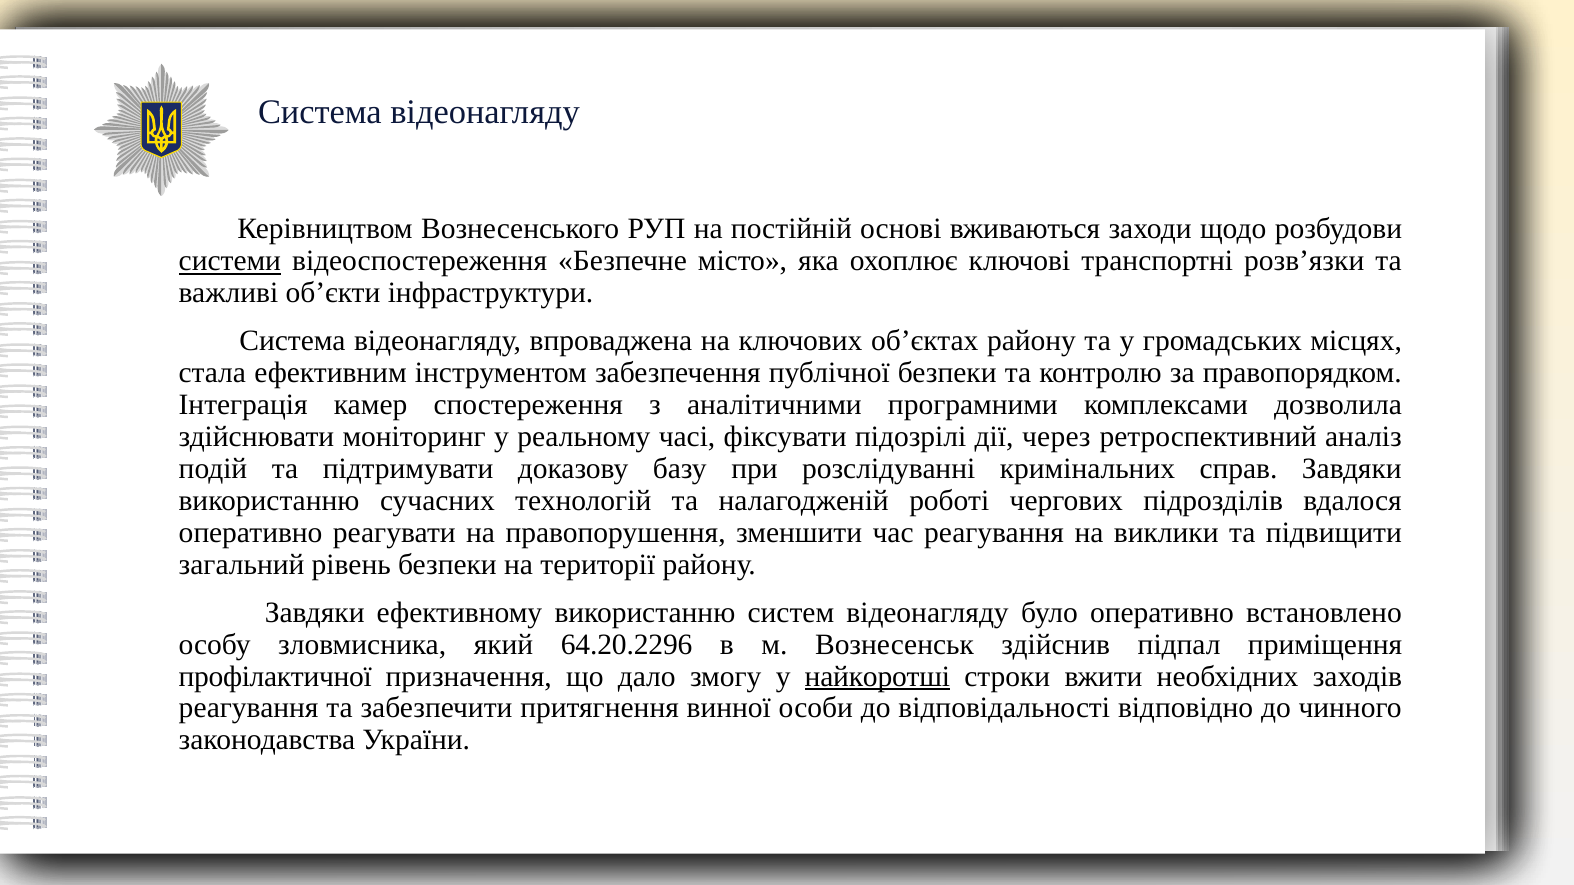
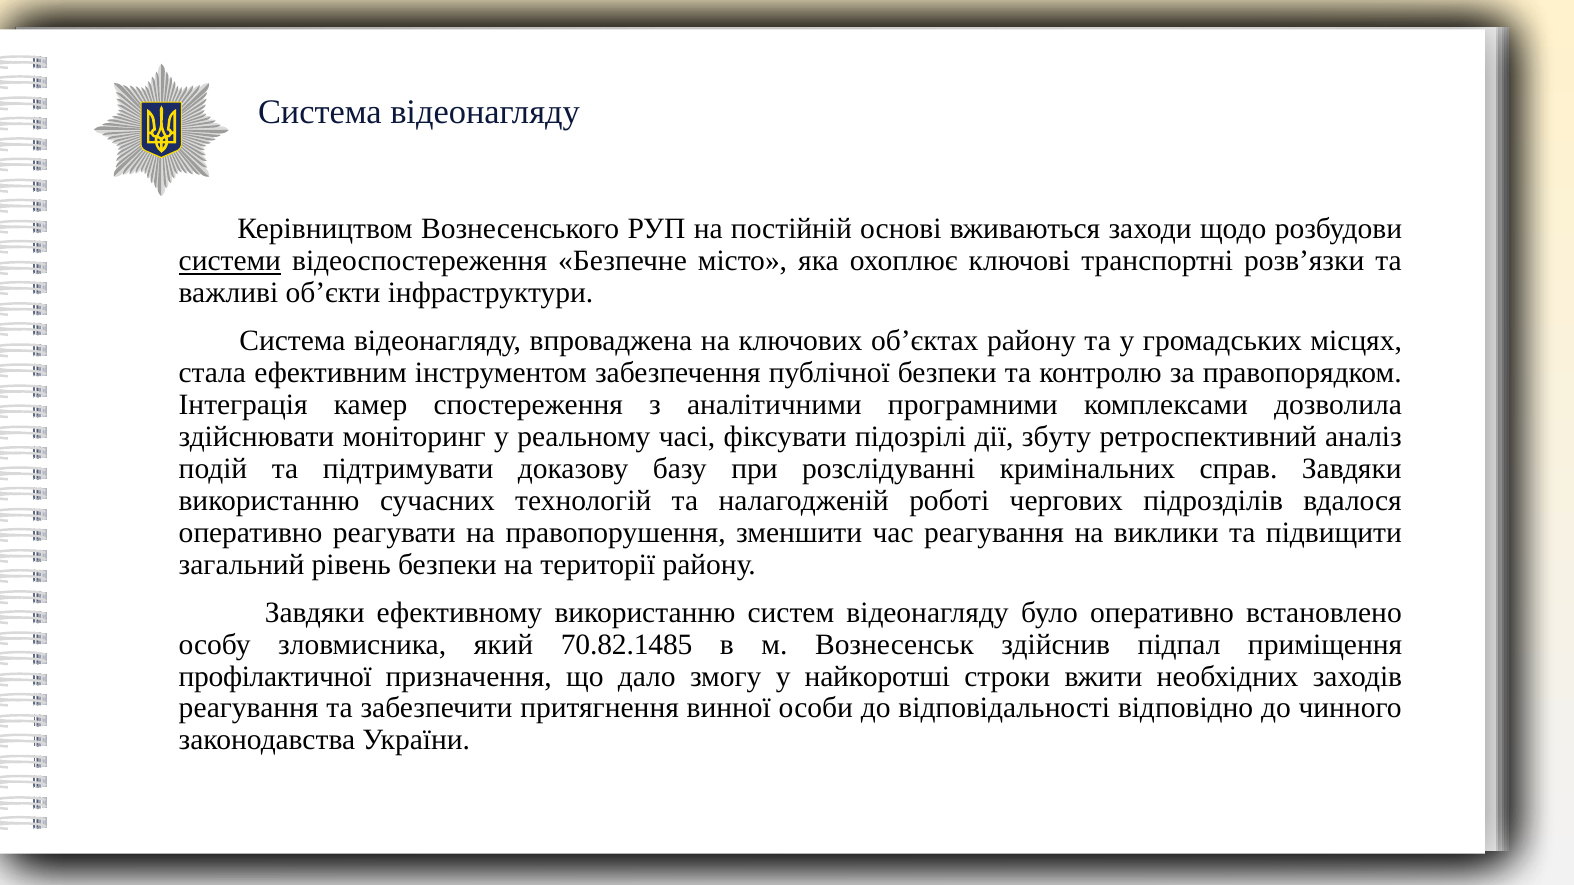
через: через -> збуту (1056, 437)
64.20.2296: 64.20.2296 -> 70.82.1485 (627, 645)
найкоротші underline: present -> none (877, 677)
